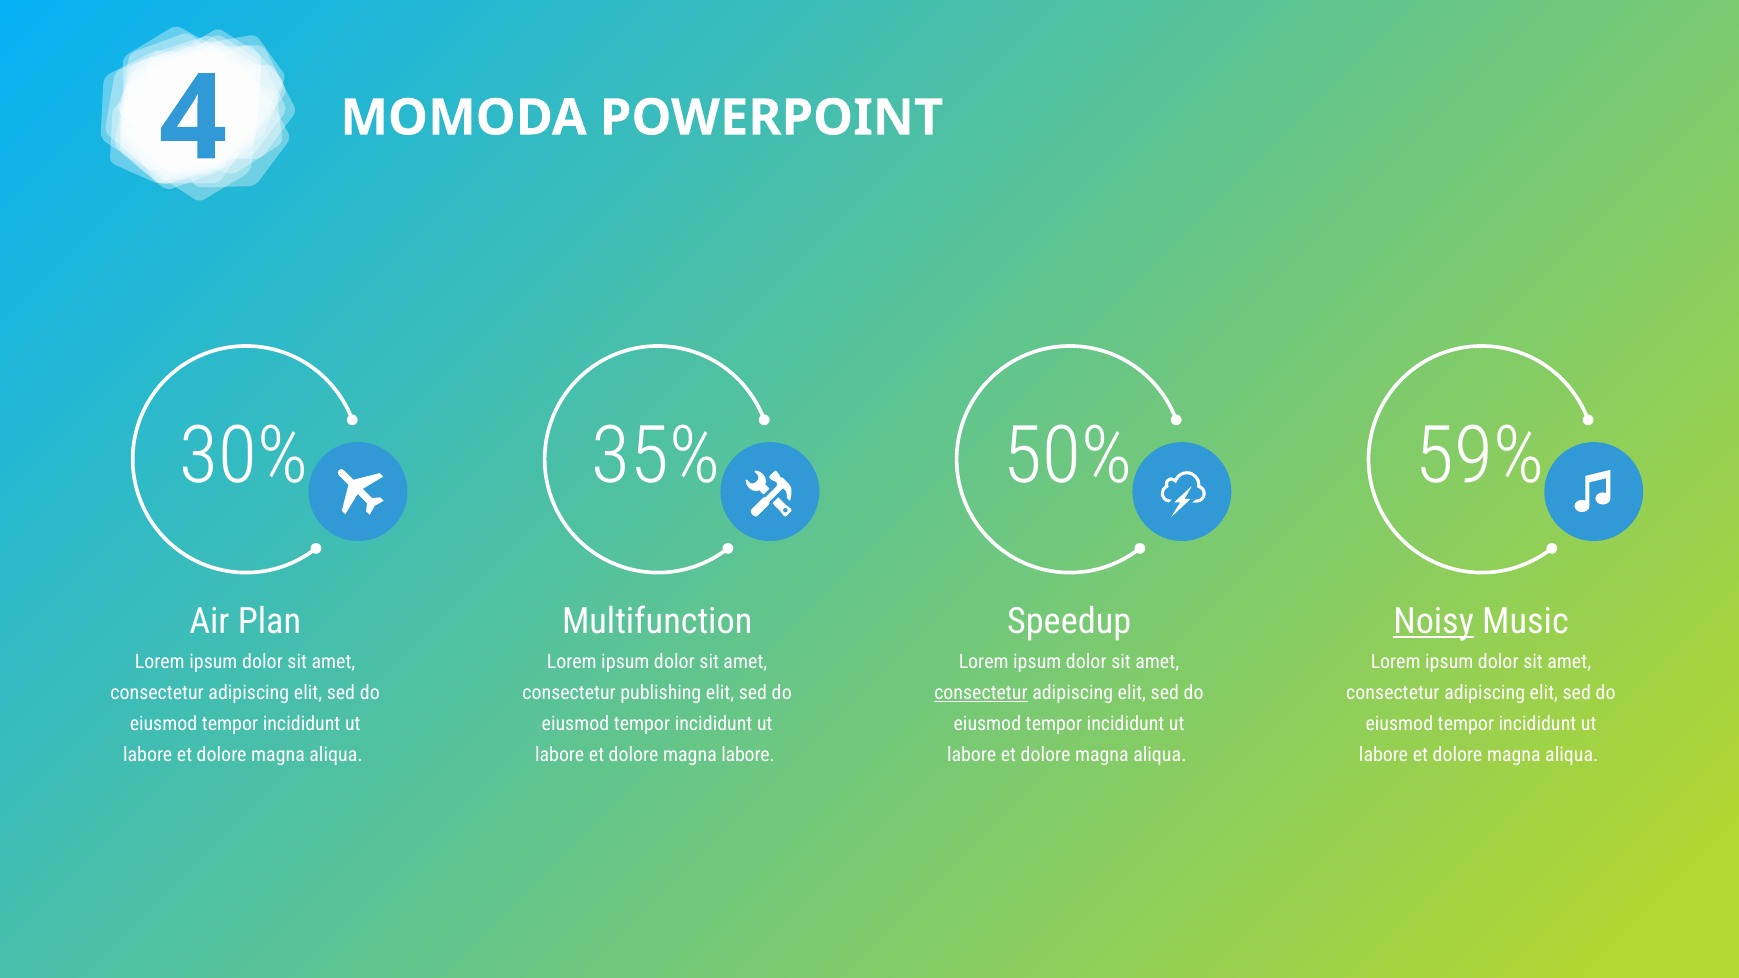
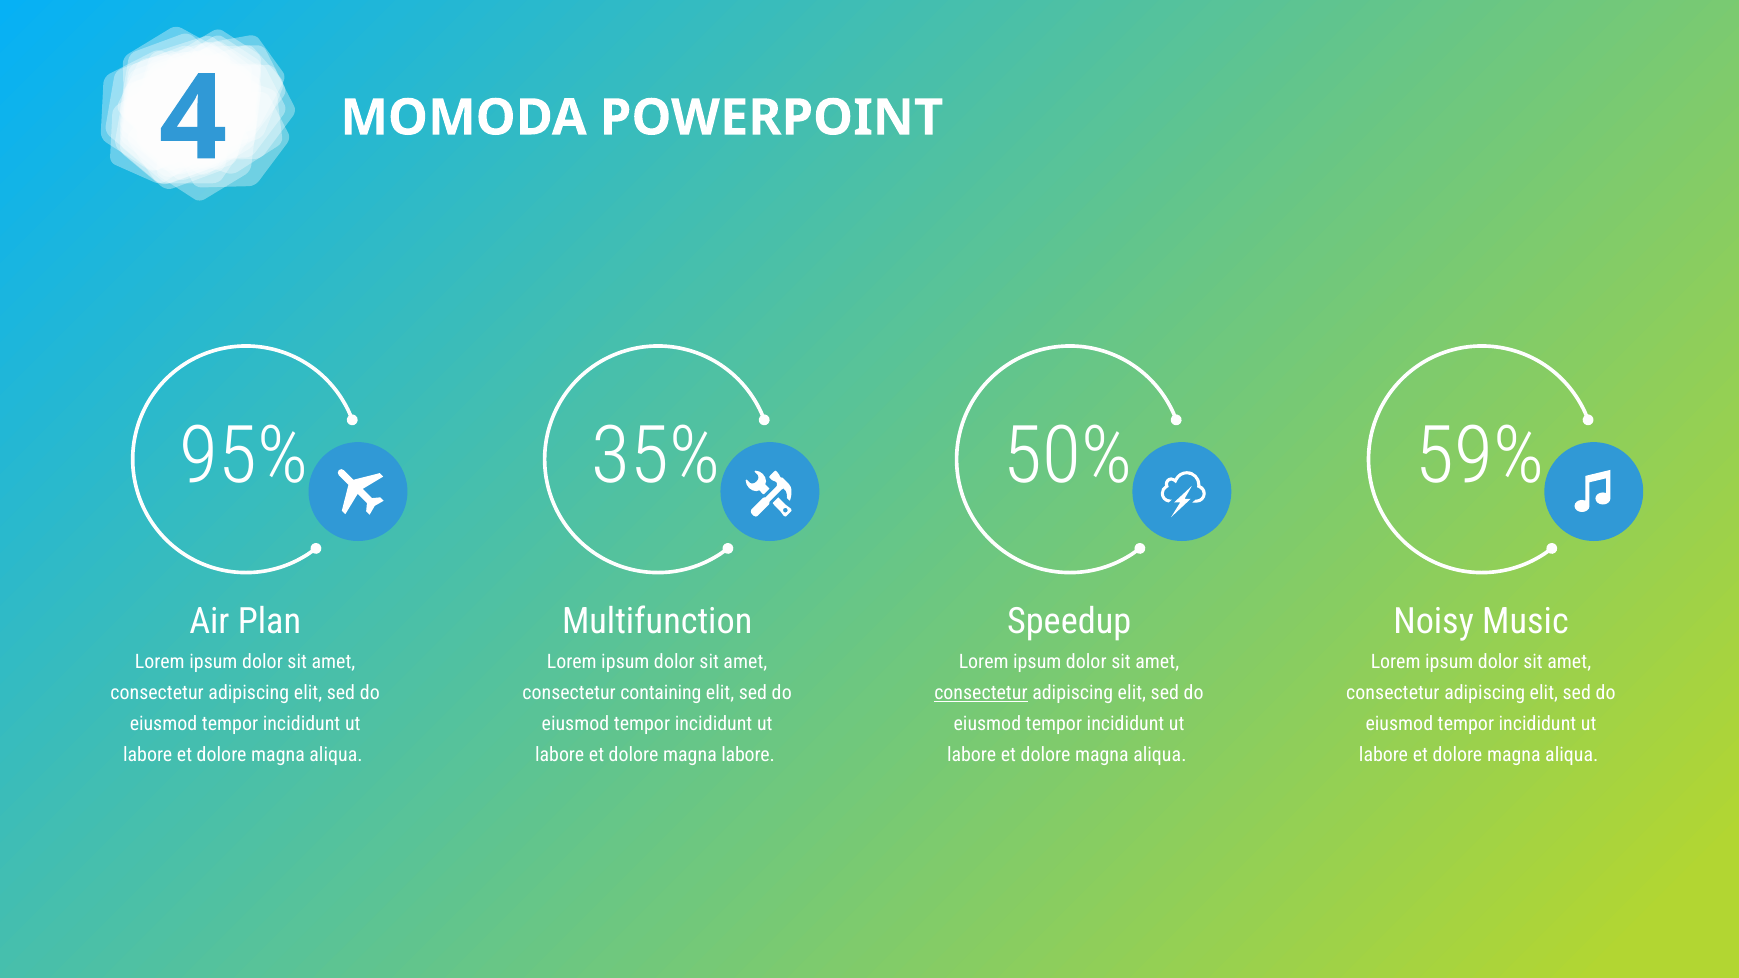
30%: 30% -> 95% (244, 457)
Noisy underline: present -> none (1434, 621)
publishing: publishing -> containing (661, 693)
